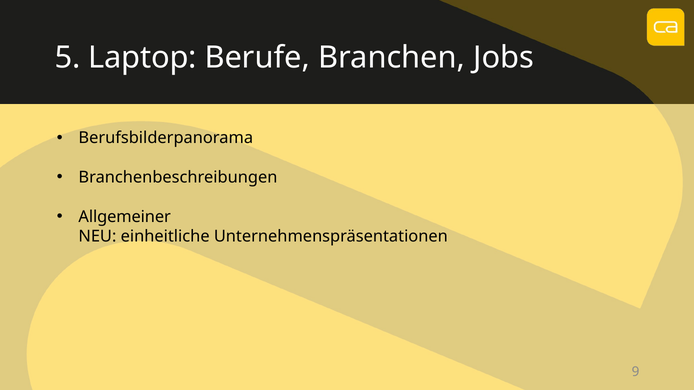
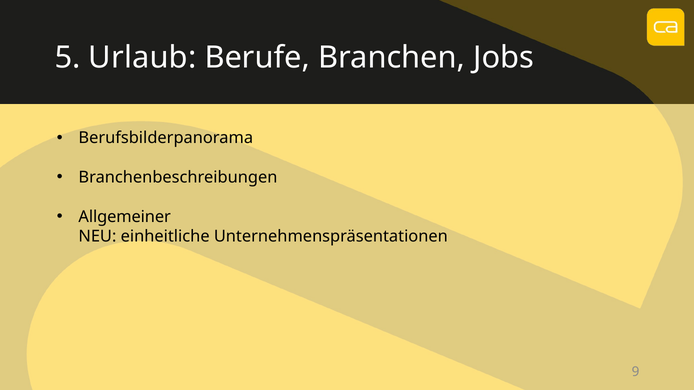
Laptop: Laptop -> Urlaub (142, 57)
